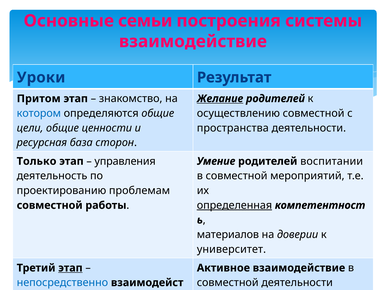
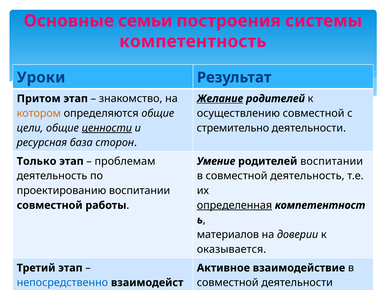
взаимодействие: взаимодействие -> компетентность (193, 41)
котором colour: blue -> orange (39, 113)
ценности underline: none -> present (107, 128)
пространства: пространства -> стремительно (233, 128)
управления: управления -> проблемам (125, 161)
совместной мероприятий: мероприятий -> деятельность (307, 176)
проектированию проблемам: проблемам -> воспитании (140, 190)
университет: университет -> оказывается (231, 249)
этап underline: present -> none (70, 267)
